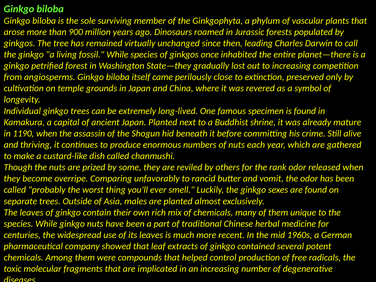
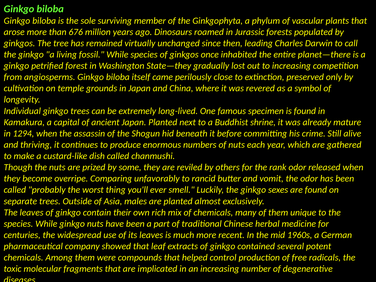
900: 900 -> 676 (76, 32)
1190: 1190 -> 1294 (23, 133)
